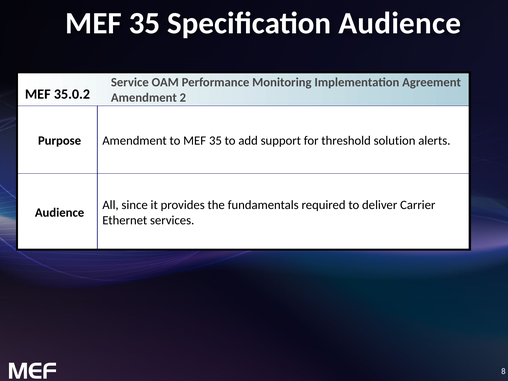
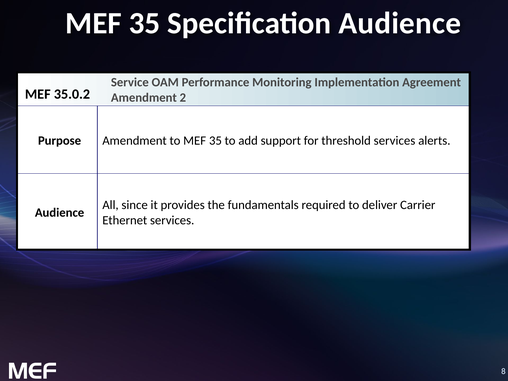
threshold solution: solution -> services (395, 141)
